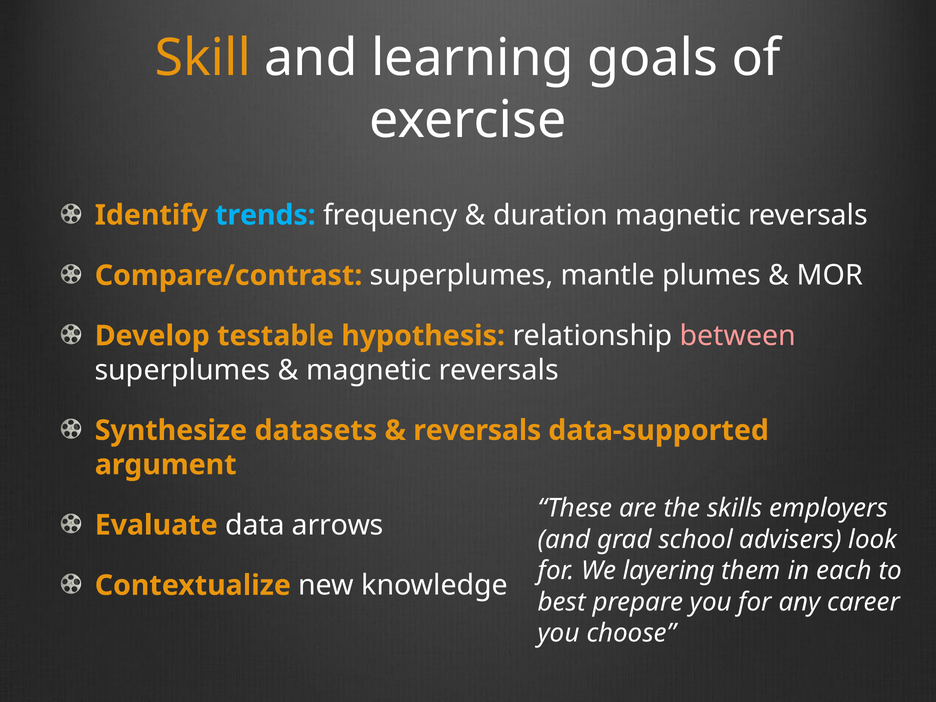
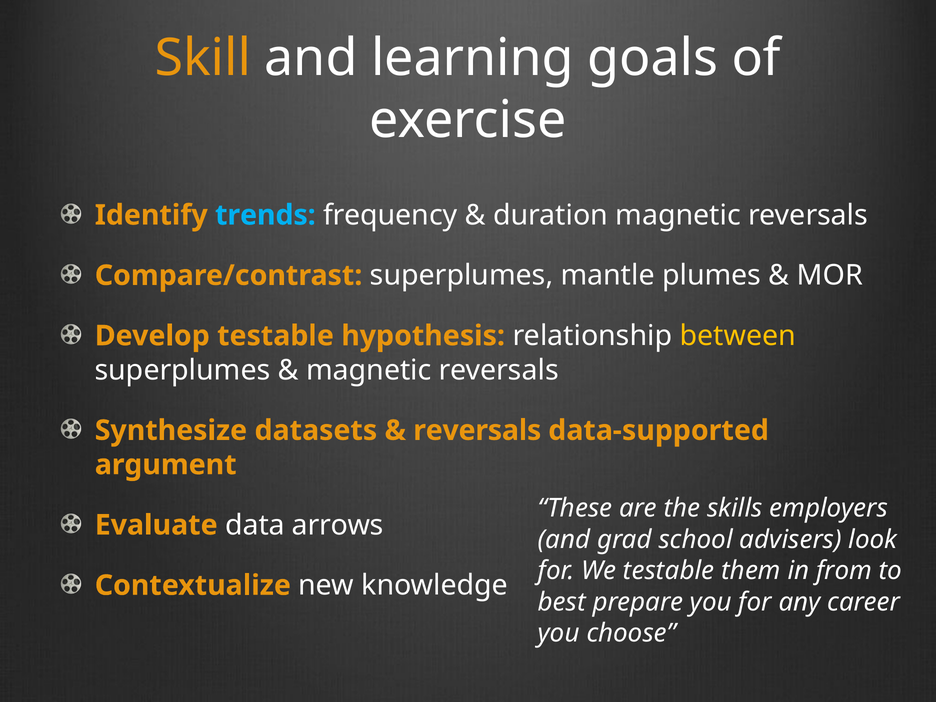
between colour: pink -> yellow (738, 336)
We layering: layering -> testable (669, 571)
each: each -> from (844, 571)
